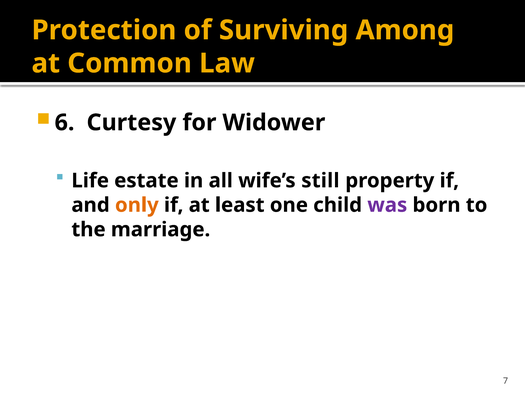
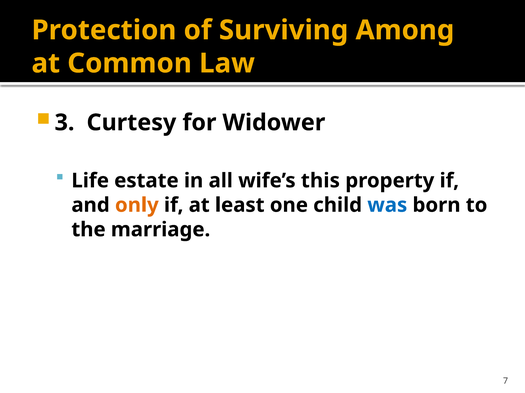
6: 6 -> 3 (65, 123)
still: still -> this (320, 181)
was colour: purple -> blue (387, 205)
